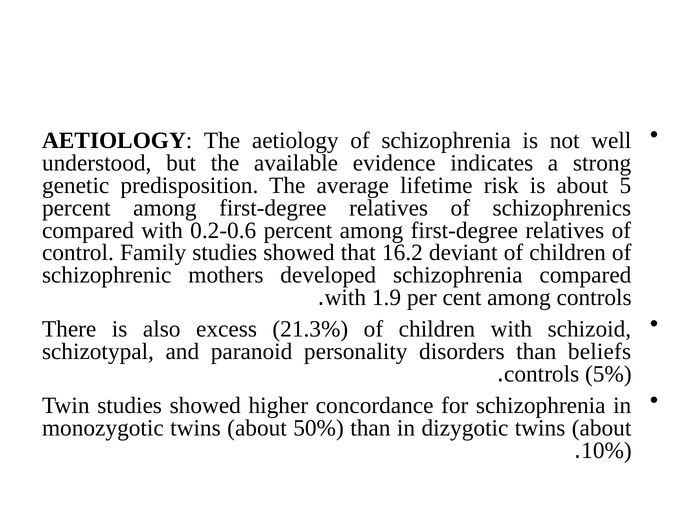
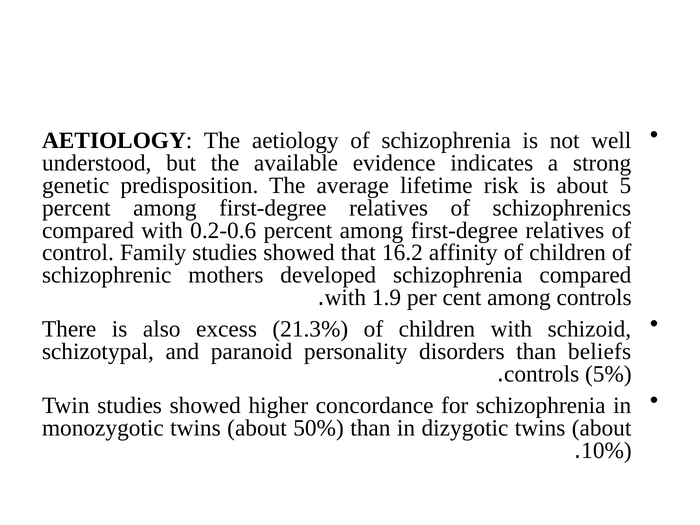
deviant: deviant -> affinity (463, 253)
